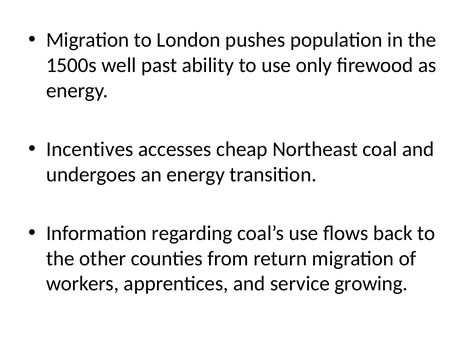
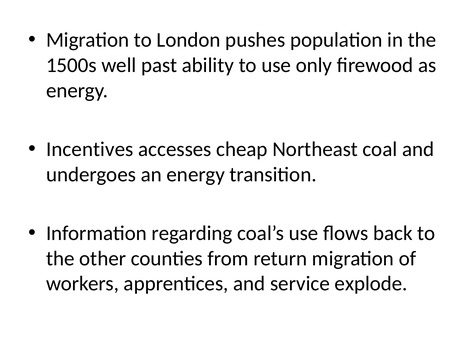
growing: growing -> explode (371, 284)
